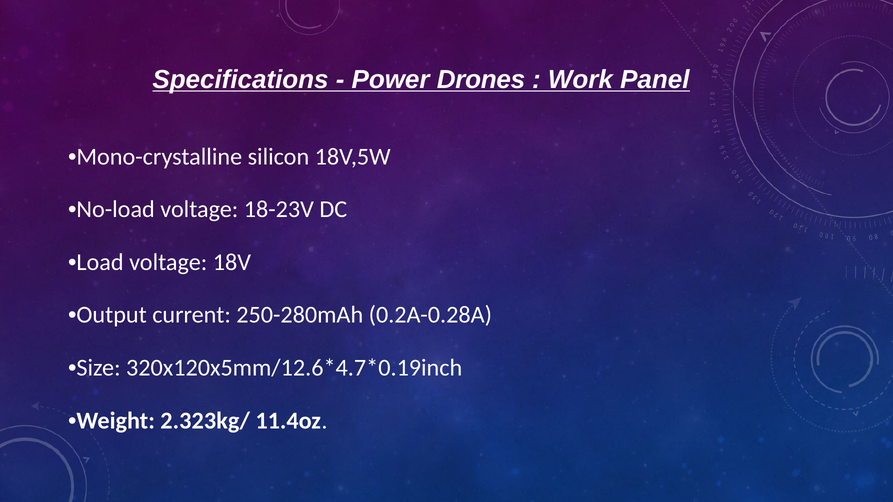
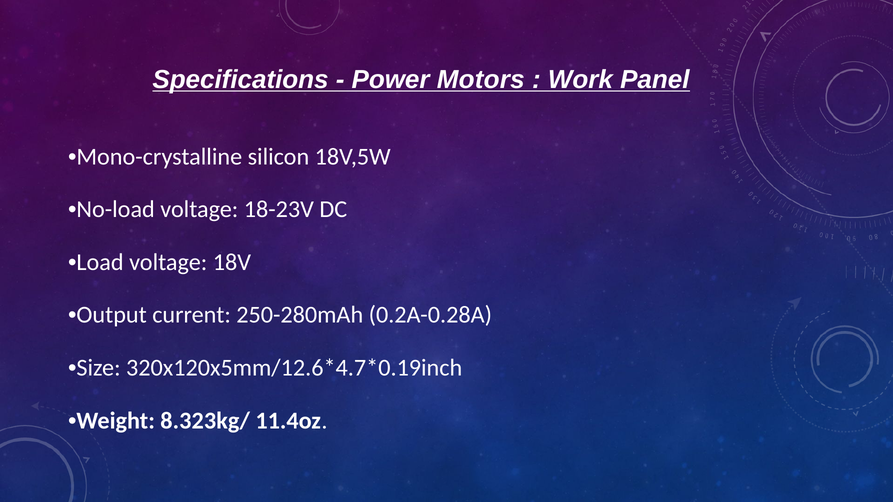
Drones: Drones -> Motors (481, 80)
2.323kg/: 2.323kg/ -> 8.323kg/ (205, 421)
